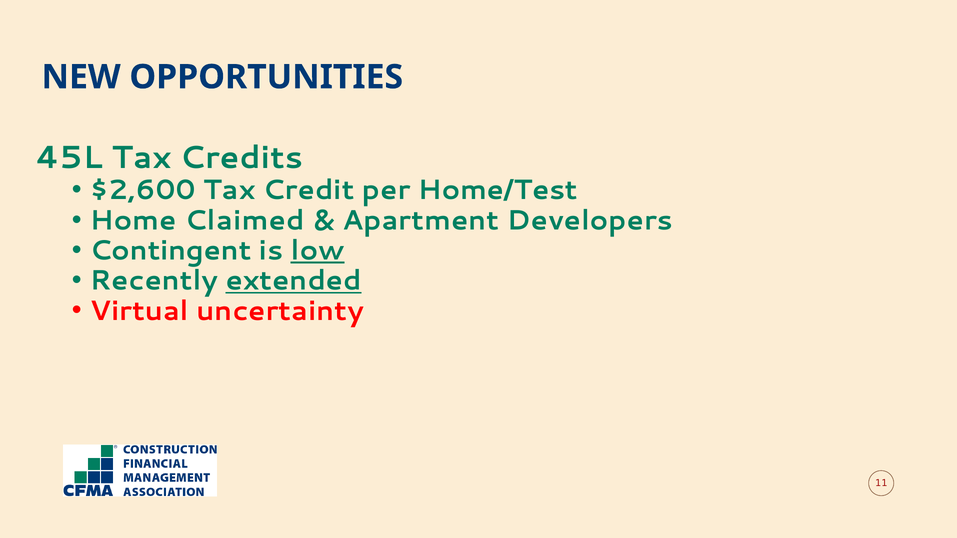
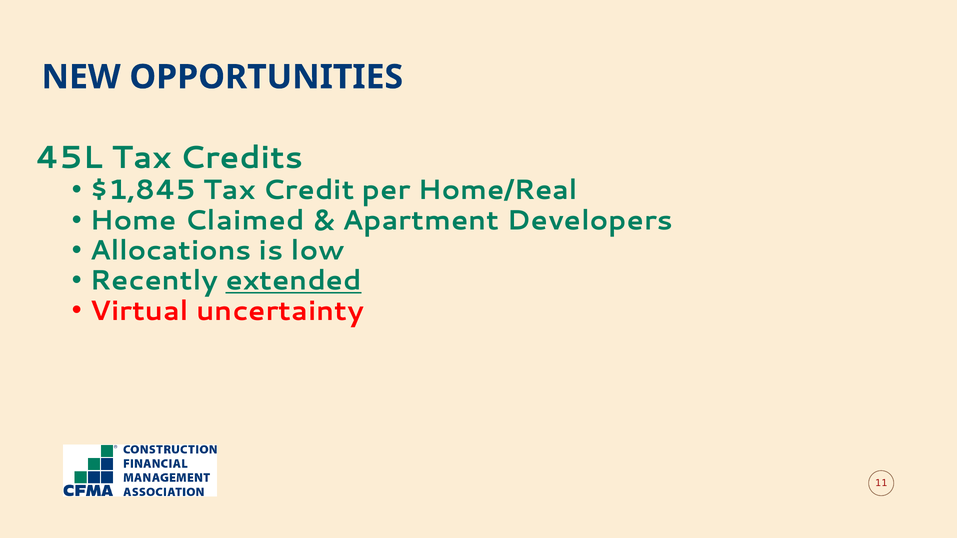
$2,600: $2,600 -> $1,845 (143, 190)
Home/Test: Home/Test -> Home/Real (498, 190)
Contingent: Contingent -> Allocations (171, 251)
low underline: present -> none (318, 251)
